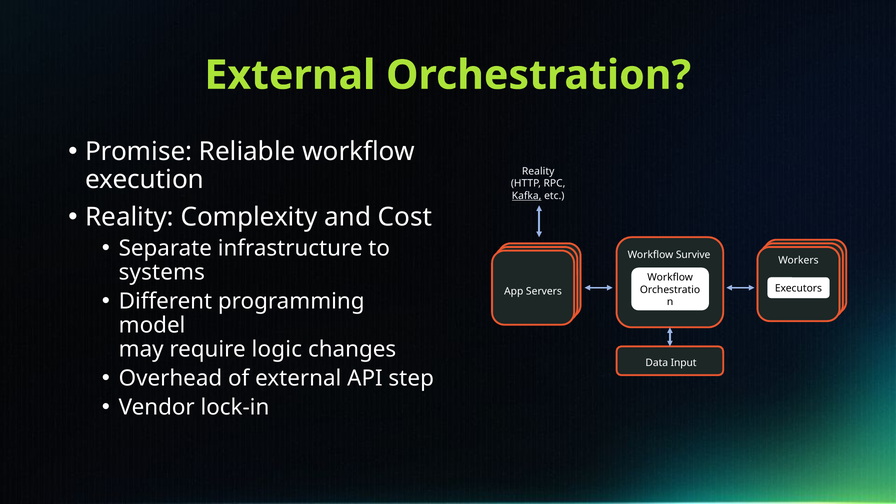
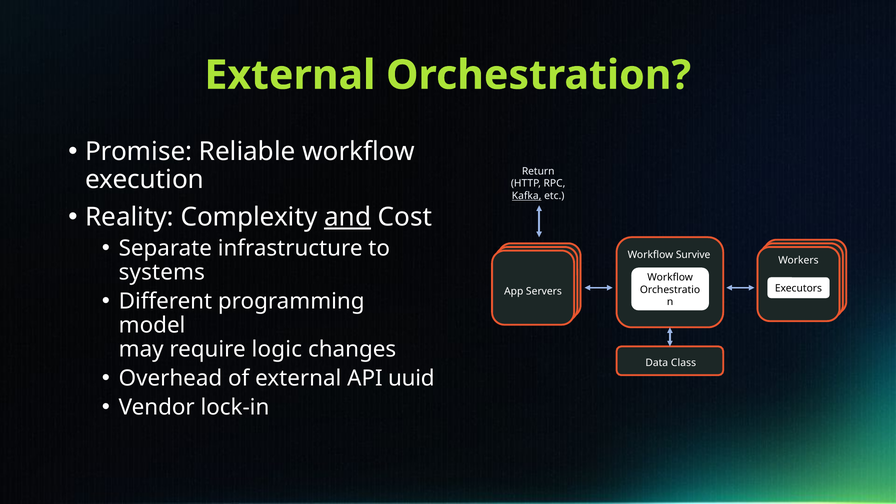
Reality: Reality -> Return (538, 171)
and underline: none -> present (348, 217)
Input: Input -> Class (684, 363)
step: step -> uuid (411, 378)
